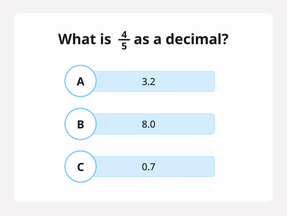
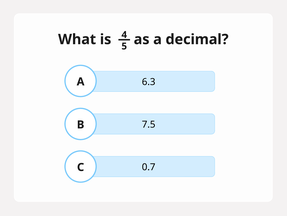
3.2: 3.2 -> 6.3 (149, 82)
8.0: 8.0 -> 7.5 (149, 124)
